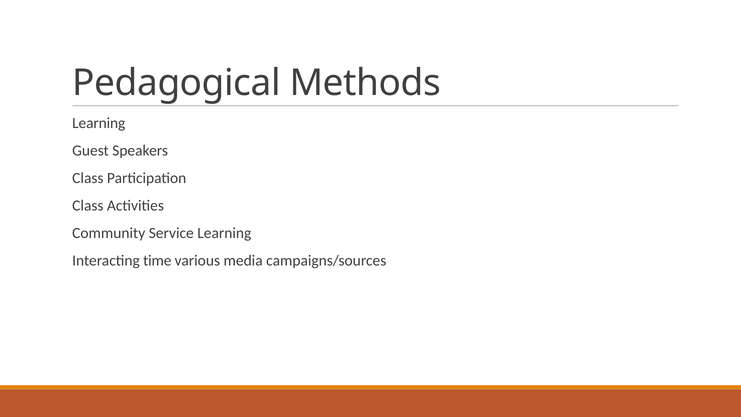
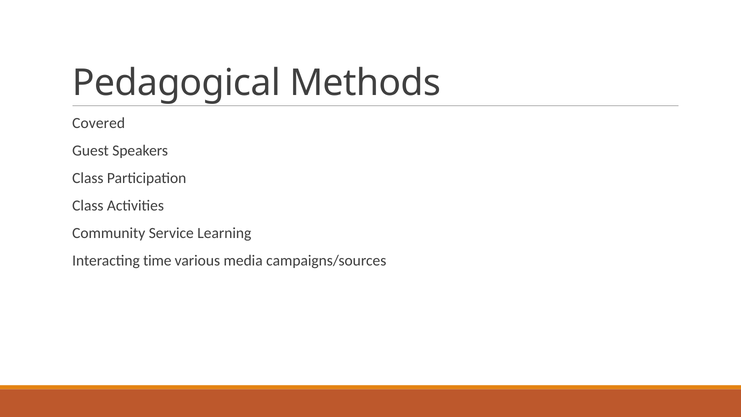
Learning: Learning -> Covered (99, 123)
